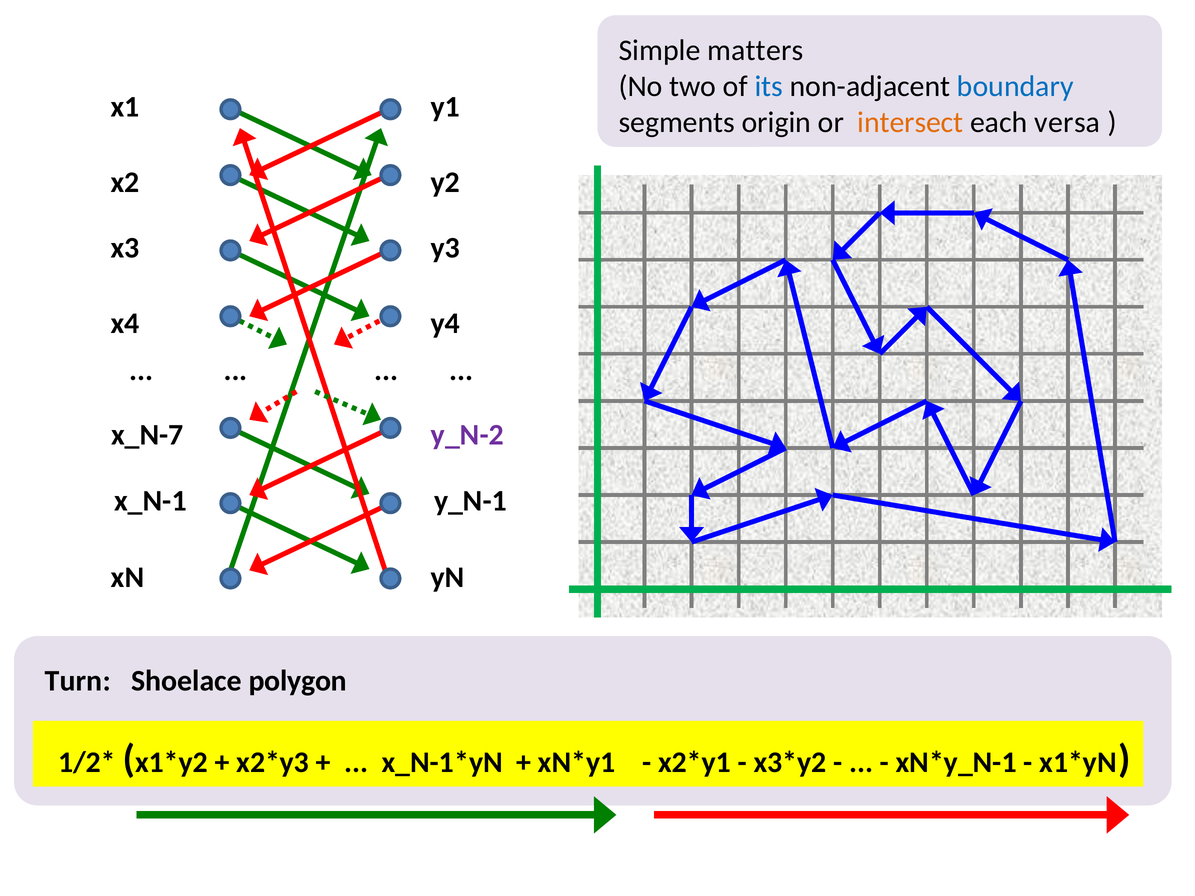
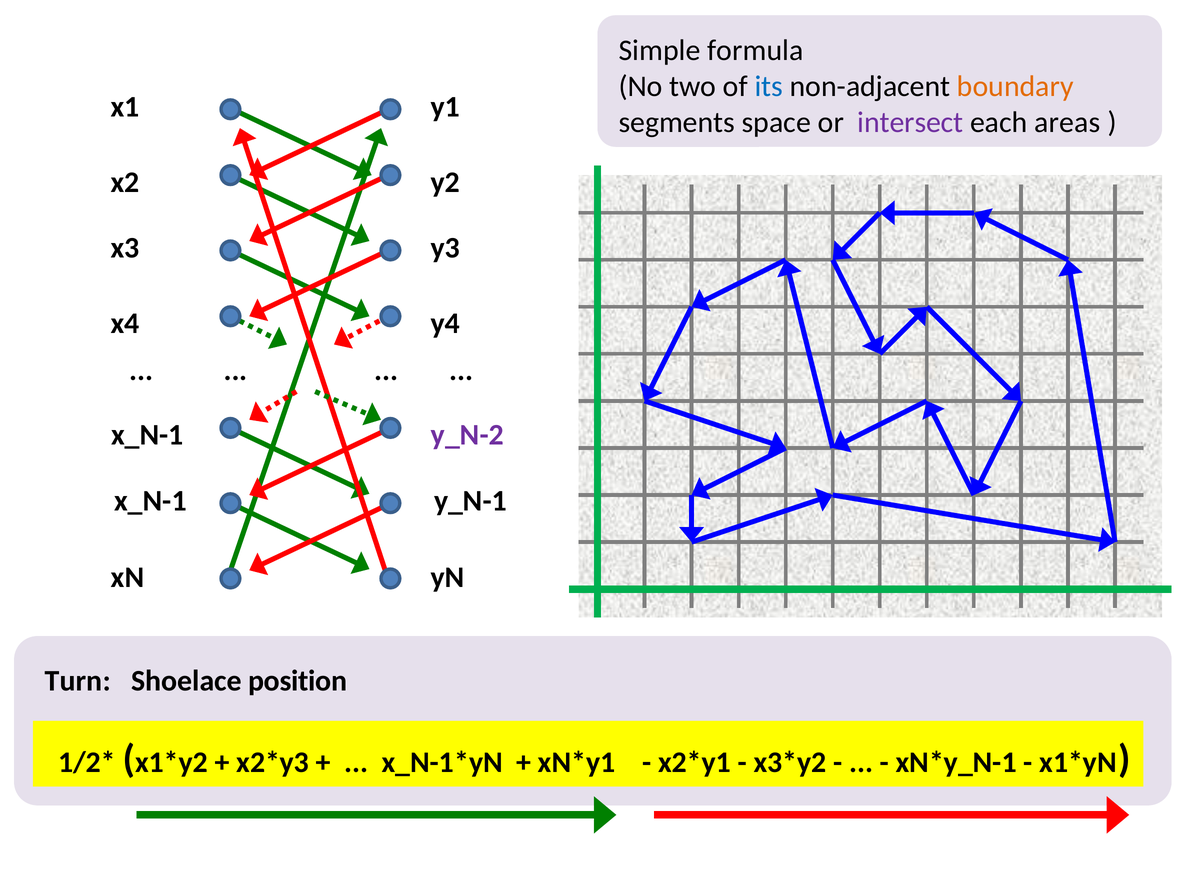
matters: matters -> formula (755, 51)
boundary colour: blue -> orange (1015, 86)
origin: origin -> space (776, 122)
intersect colour: orange -> purple (910, 122)
versa: versa -> areas (1067, 122)
x_N-7: x_N-7 -> x_N-1 (147, 435)
polygon: polygon -> position (298, 681)
